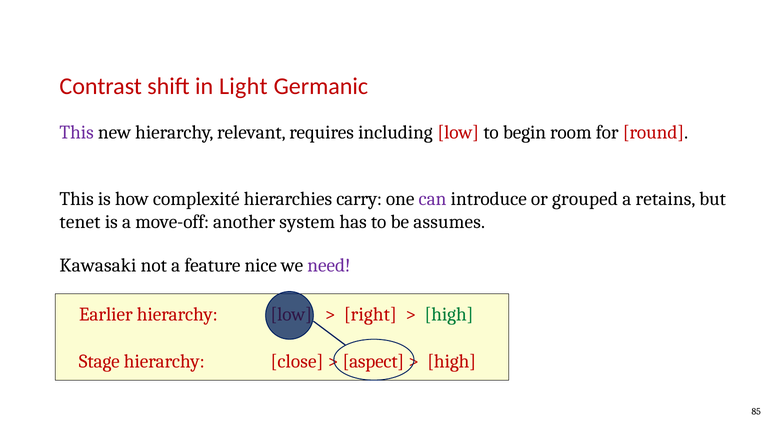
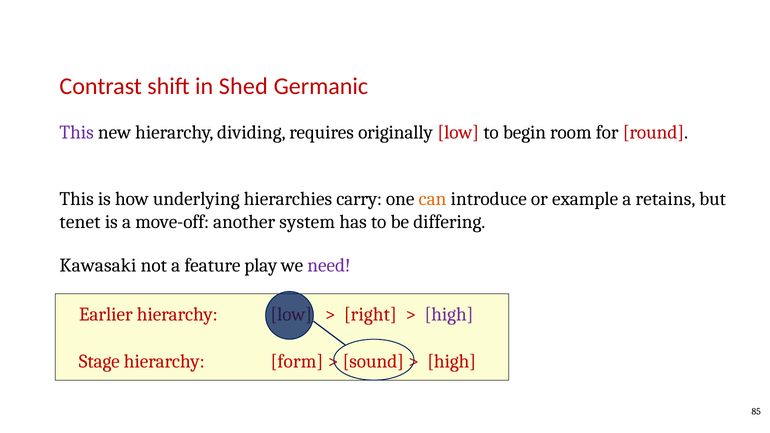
Light: Light -> Shed (243, 86)
relevant: relevant -> dividing (251, 132)
including: including -> originally (395, 132)
complexité: complexité -> underlying (196, 199)
can colour: purple -> orange (433, 199)
grouped: grouped -> example (585, 199)
assumes: assumes -> differing (449, 222)
nice: nice -> play (261, 265)
high colour: green -> purple (449, 314)
close: close -> form (297, 361)
aspect: aspect -> sound (373, 361)
